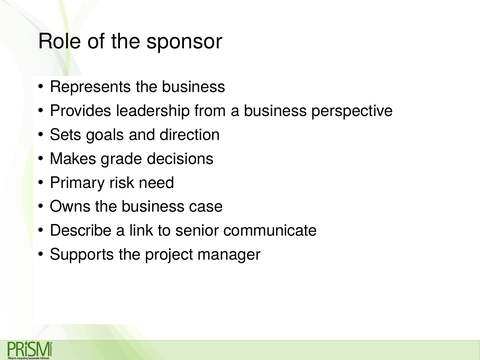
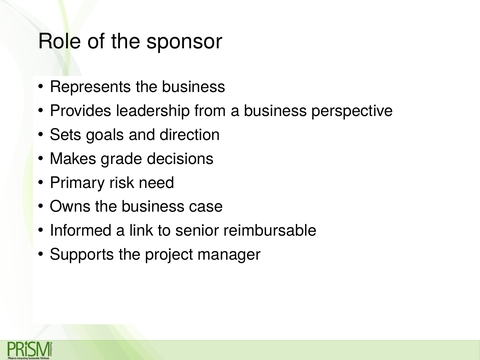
Describe: Describe -> Informed (81, 231)
communicate: communicate -> reimbursable (270, 231)
